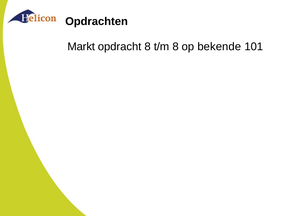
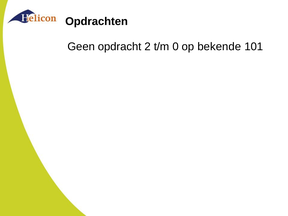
Markt: Markt -> Geen (81, 47)
opdracht 8: 8 -> 2 (148, 47)
t/m 8: 8 -> 0 (176, 47)
